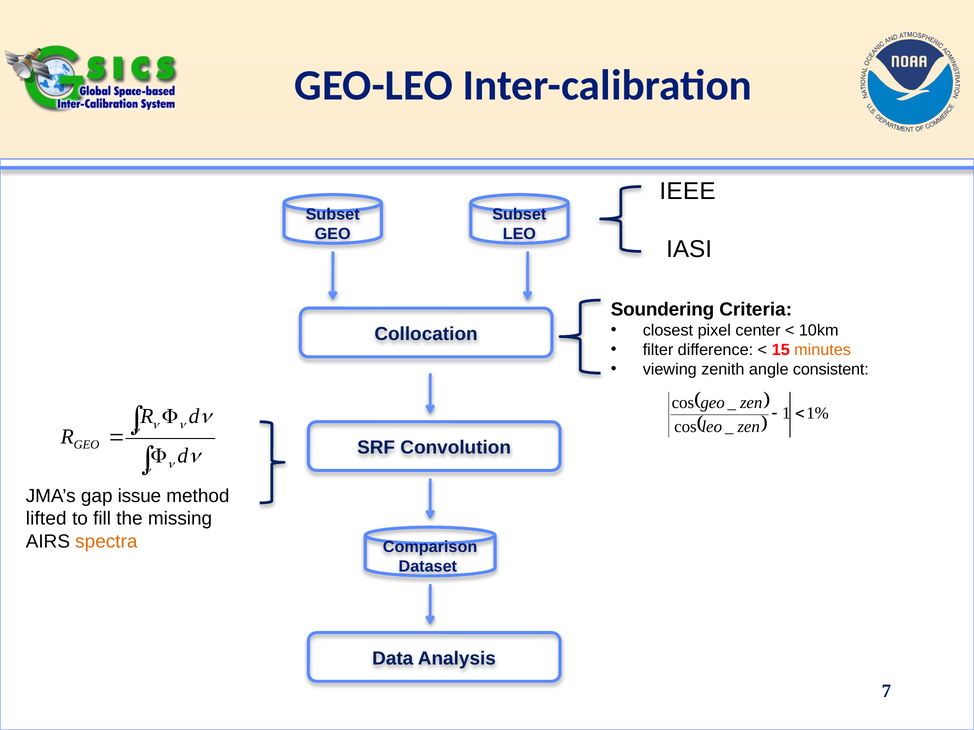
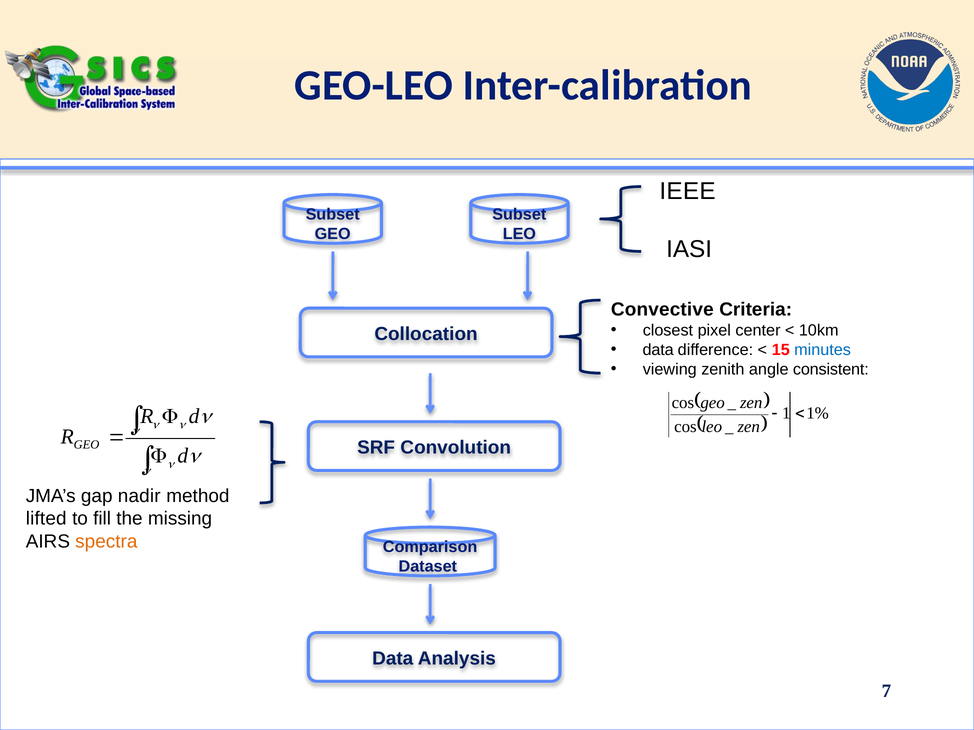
Soundering: Soundering -> Convective (662, 310)
filter: filter -> data (658, 350)
minutes colour: orange -> blue (823, 350)
issue: issue -> nadir (139, 496)
